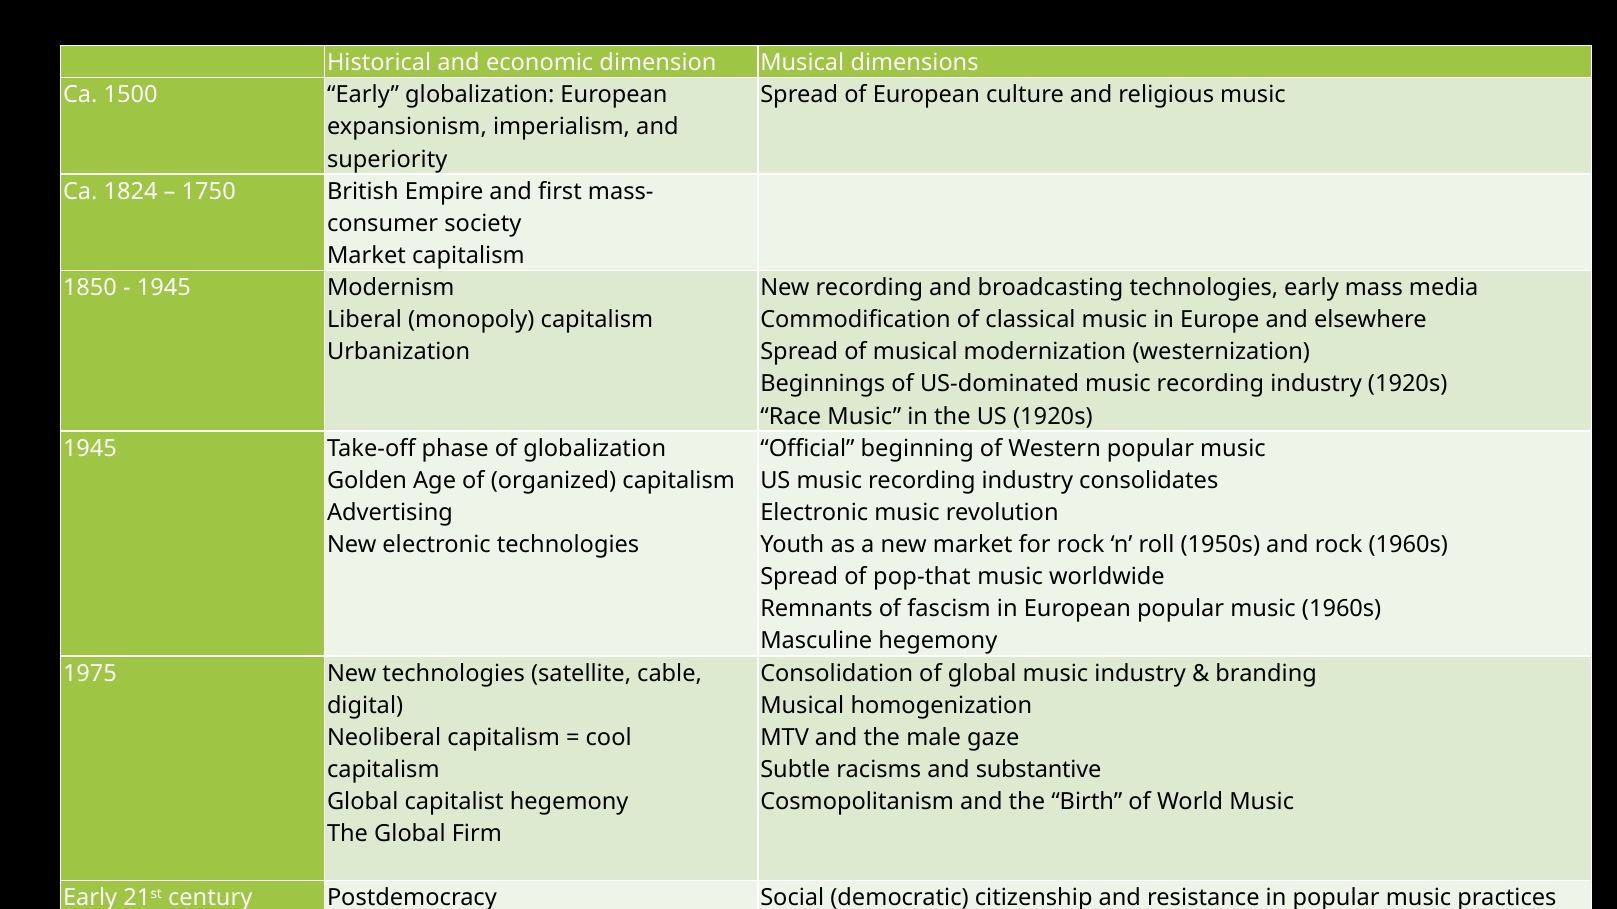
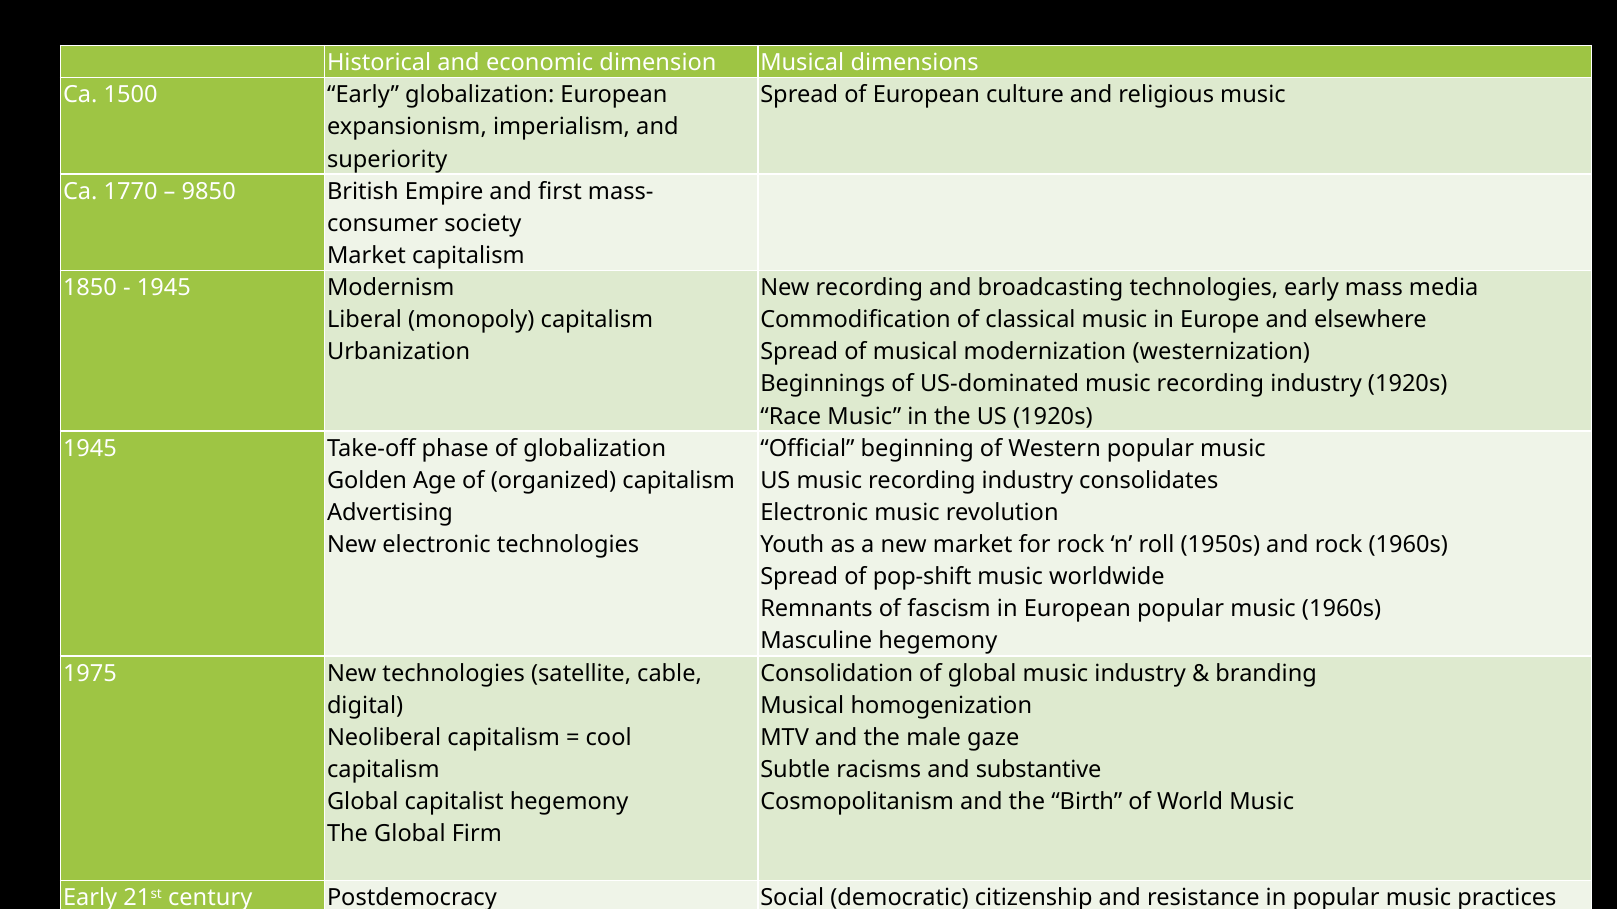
1824: 1824 -> 1770 (131, 192)
1750: 1750 -> 9850 (209, 192)
pop-that: pop-that -> pop-shift (922, 577)
